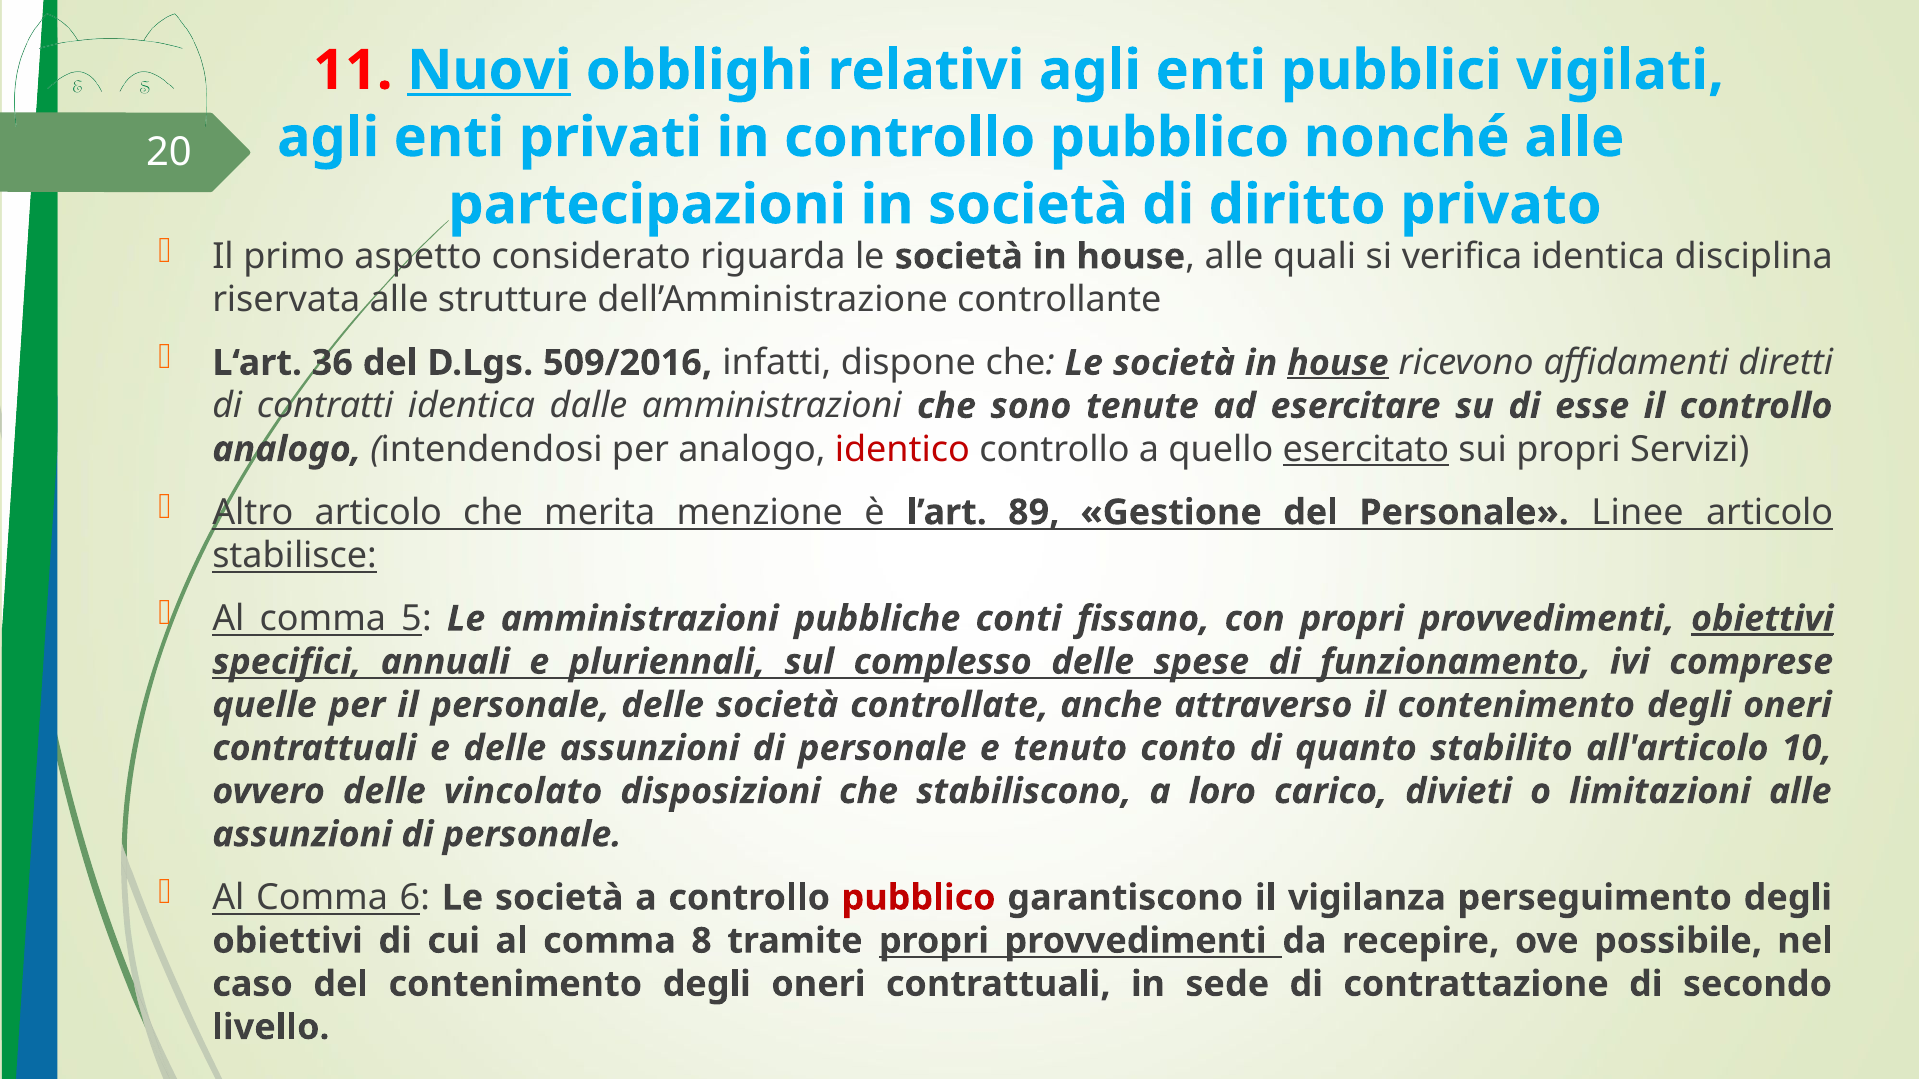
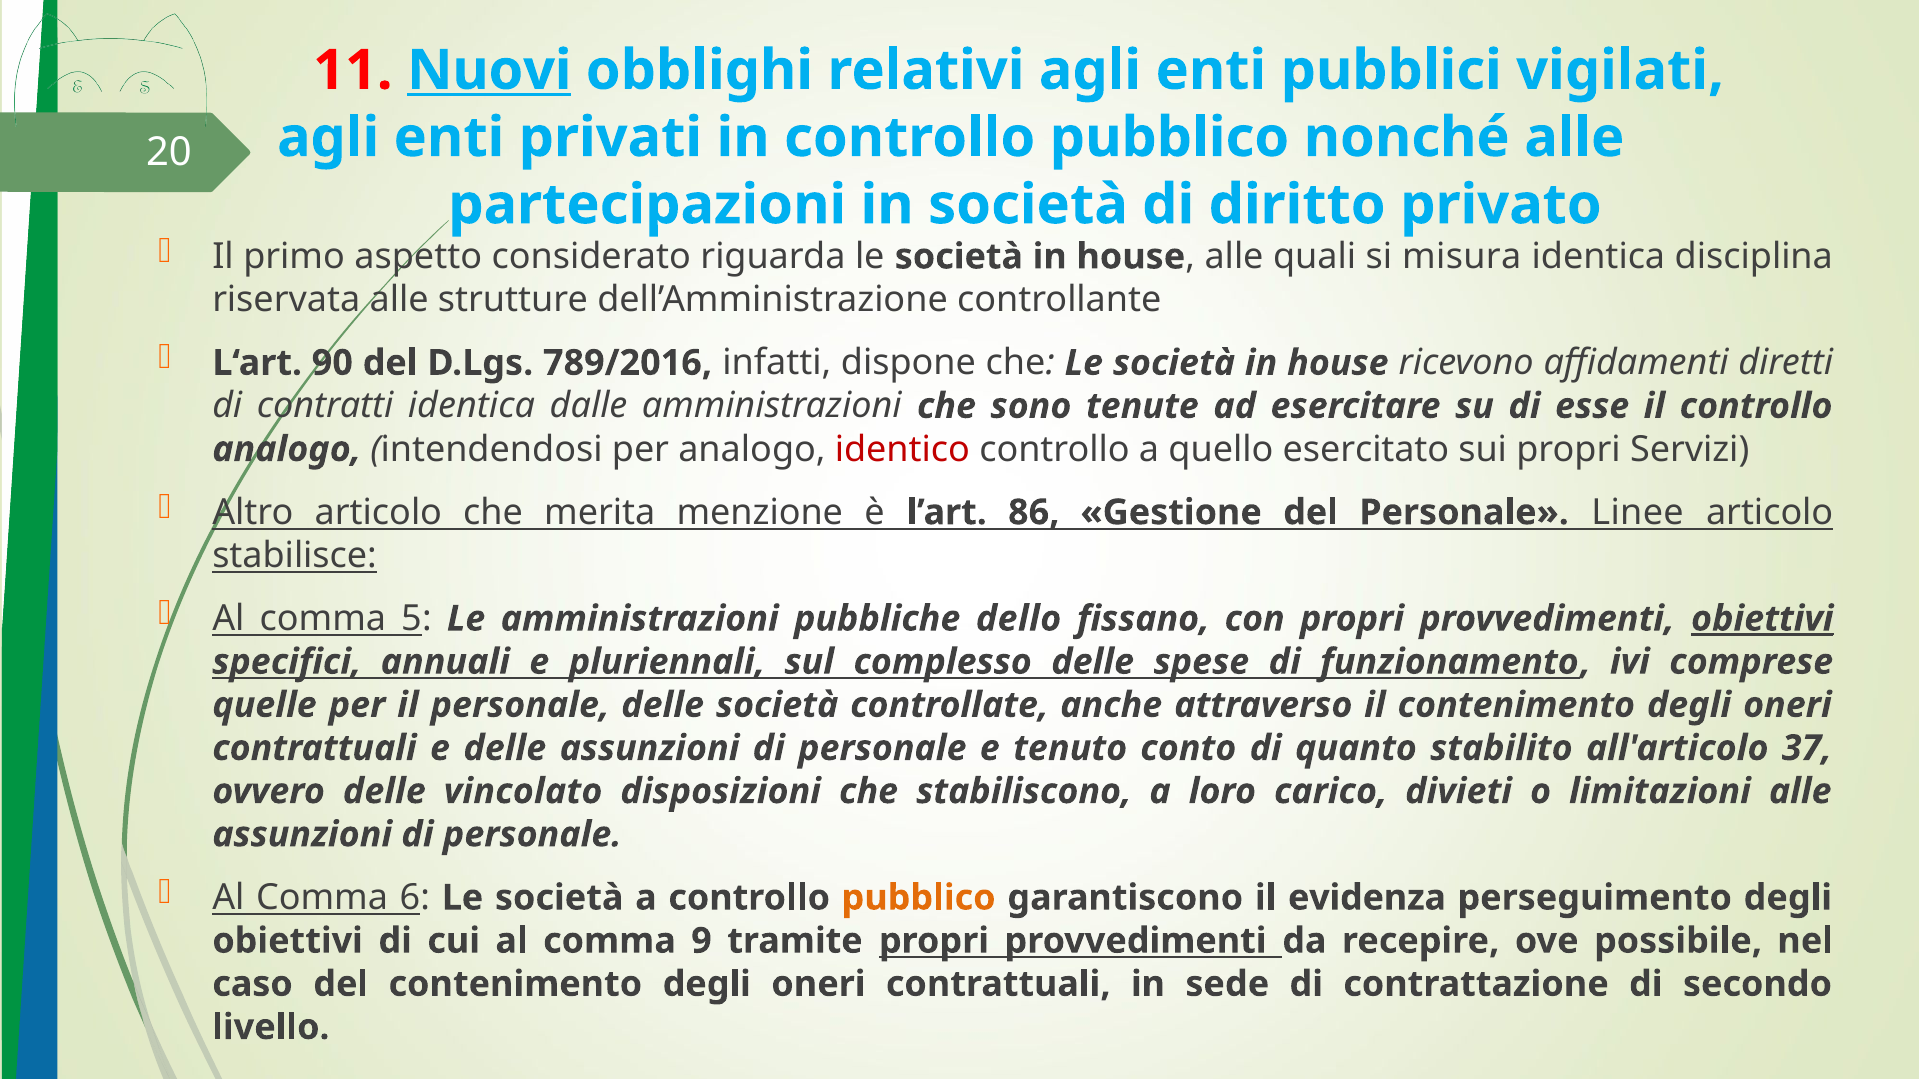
verifica: verifica -> misura (1462, 257)
36: 36 -> 90 (332, 363)
509/2016: 509/2016 -> 789/2016 (628, 363)
house underline: present -> none (1338, 363)
esercitato underline: present -> none (1366, 449)
89: 89 -> 86 (1034, 513)
conti: conti -> dello (1019, 619)
10: 10 -> 37 (1807, 748)
pubblico colour: red -> orange (919, 898)
vigilanza: vigilanza -> evidenza (1367, 898)
8: 8 -> 9 (701, 941)
